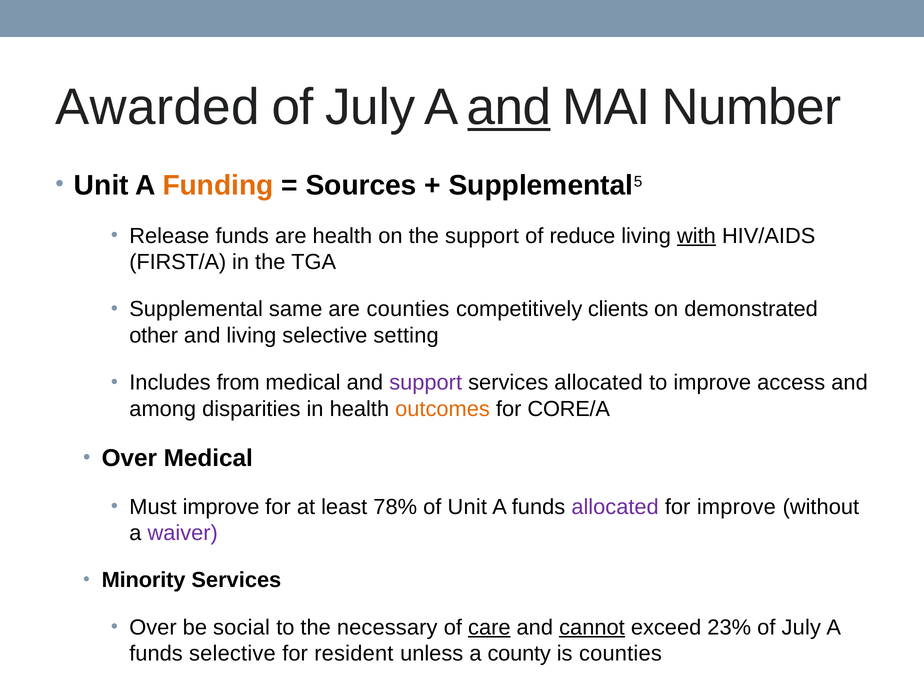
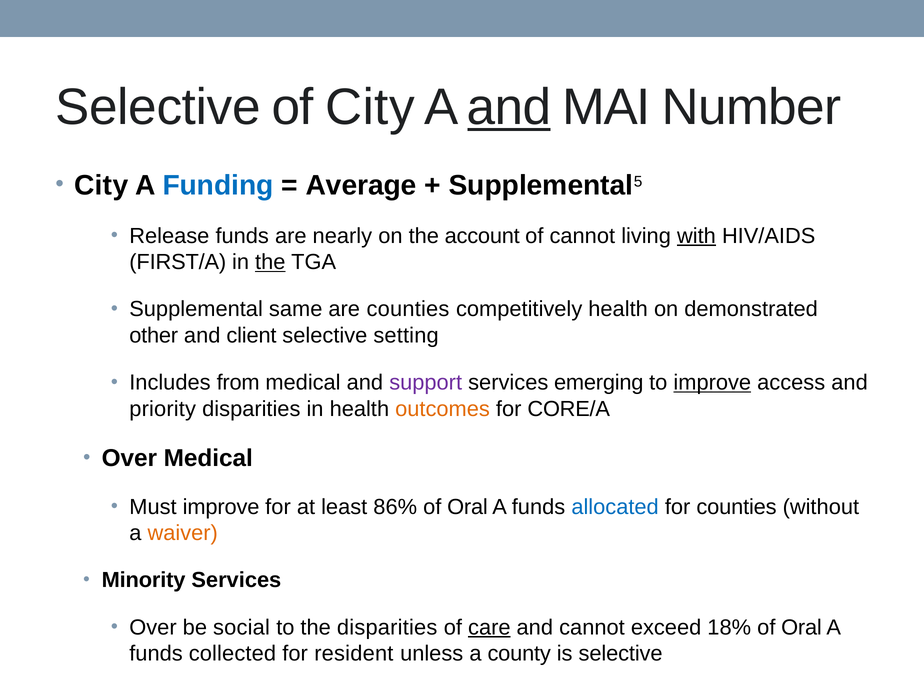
Awarded: Awarded -> Selective (158, 108)
July: July -> City (370, 108)
Unit: Unit -> City (101, 185)
Funding colour: orange -> blue (218, 185)
Sources: Sources -> Average (361, 185)
are health: health -> nearly (342, 236)
the support: support -> account (482, 236)
of reduce: reduce -> cannot (582, 236)
the underline: none -> present (270, 262)
competitively clients: clients -> health (618, 309)
and living: living -> client (251, 335)
services allocated: allocated -> emerging (599, 383)
improve underline: none -> present (712, 383)
among: among -> priority (163, 409)
78%: 78% -> 86% (395, 507)
Unit: Unit -> Oral (468, 507)
allocated colour: purple -> blue (615, 507)
for improve: improve -> counties (737, 507)
waiver colour: purple -> orange (183, 533)
the necessary: necessary -> disparities (387, 627)
cannot underline: present -> none (592, 627)
23%: 23% -> 18% (729, 627)
July: July -> Oral (802, 627)
funds selective: selective -> collected (232, 654)
is counties: counties -> selective (621, 654)
